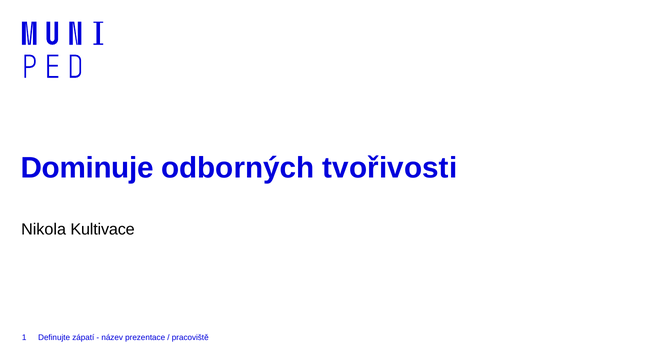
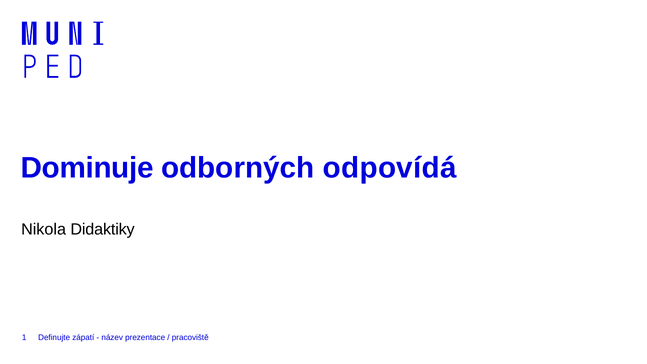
tvořivosti: tvořivosti -> odpovídá (390, 168)
Kultivace: Kultivace -> Didaktiky (103, 229)
